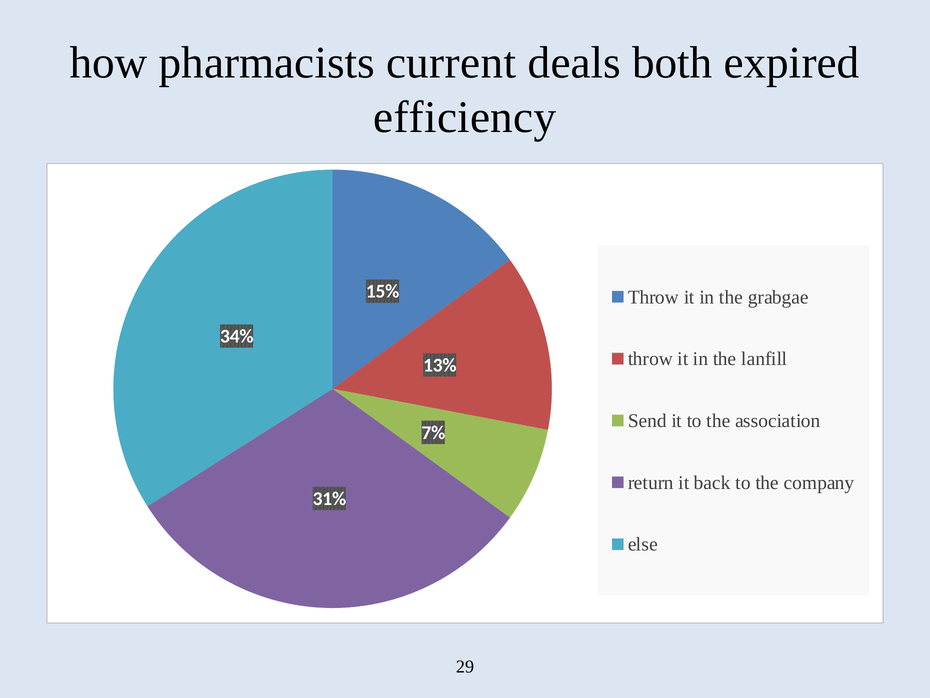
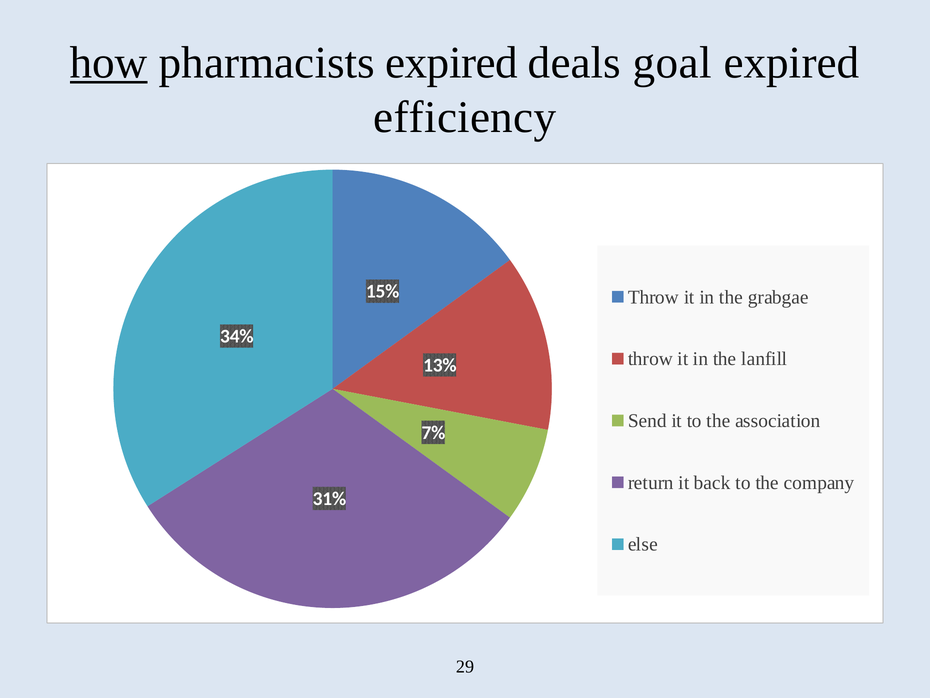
how underline: none -> present (109, 63)
pharmacists current: current -> expired (452, 63)
both: both -> goal (672, 63)
